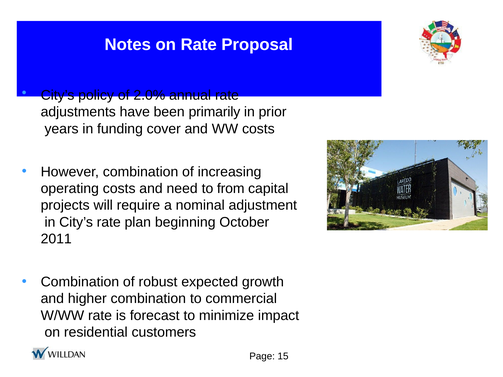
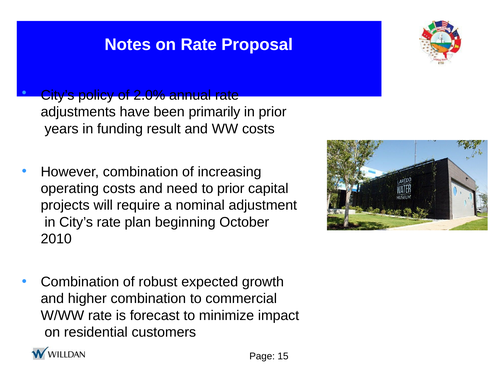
cover: cover -> result (164, 129)
to from: from -> prior (231, 189)
2011: 2011 -> 2010 (56, 239)
